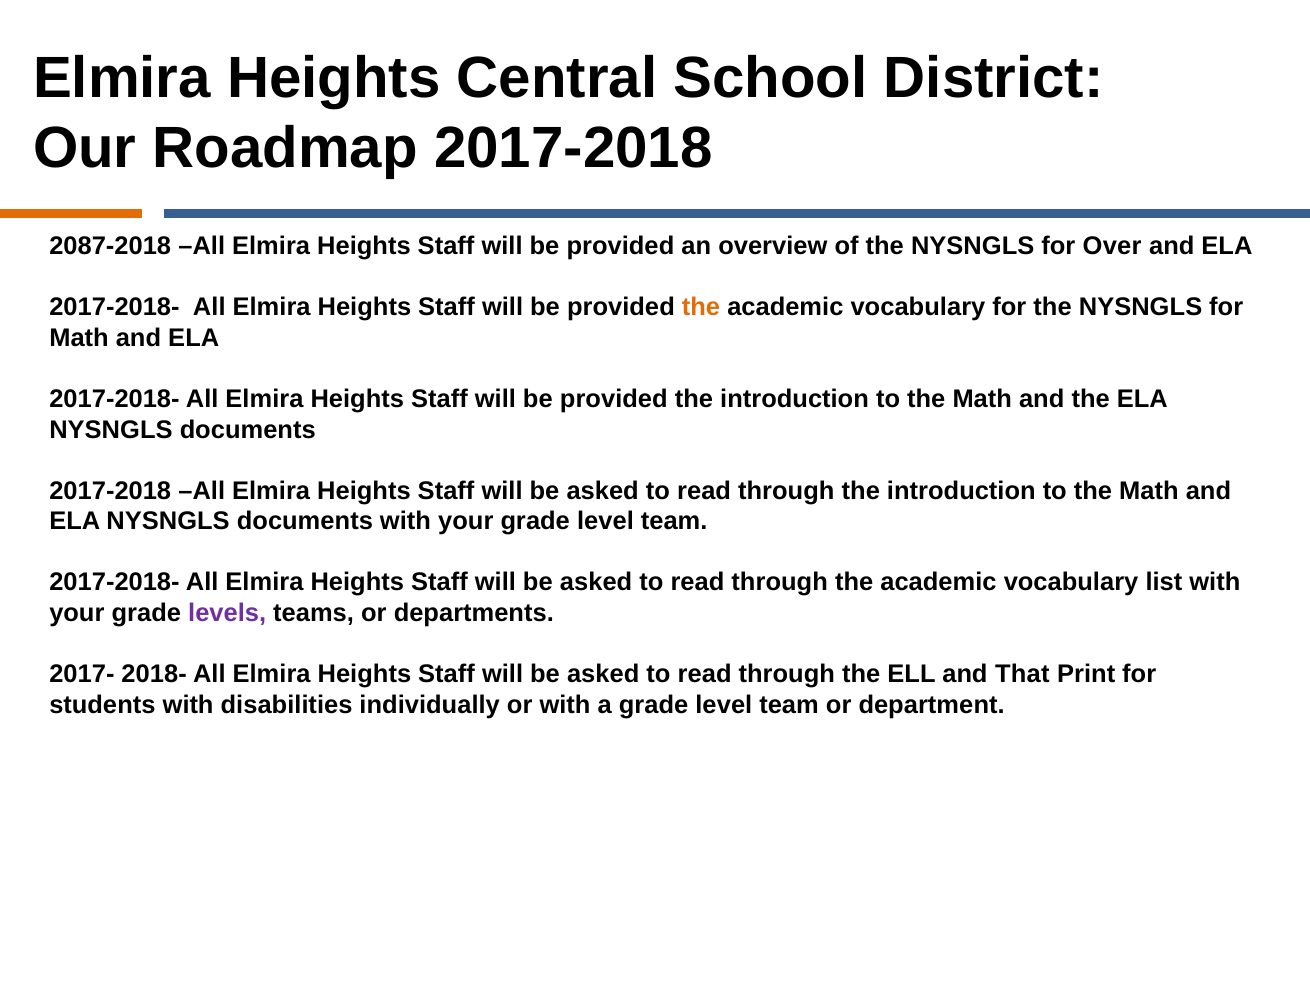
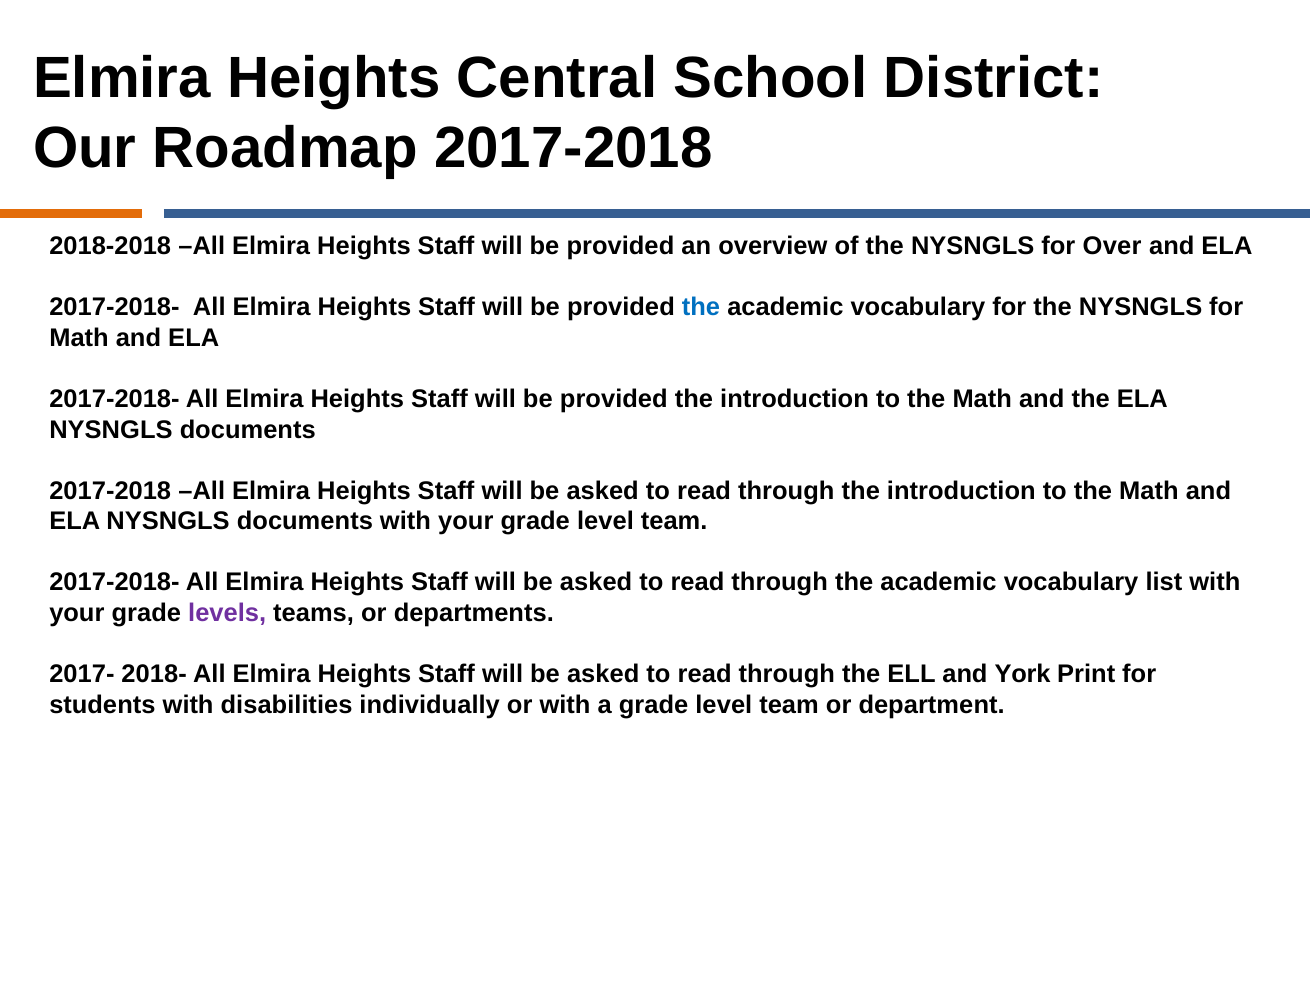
2087-2018: 2087-2018 -> 2018-2018 (110, 246)
the colour: orange -> blue (701, 307)
That: That -> York (1023, 674)
